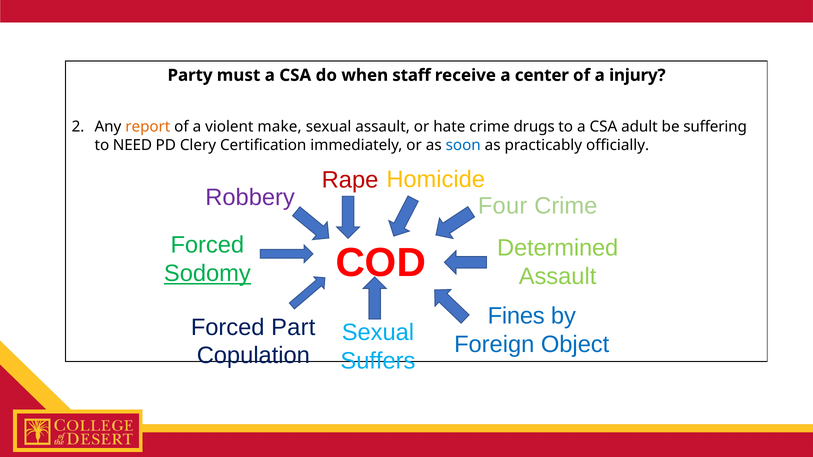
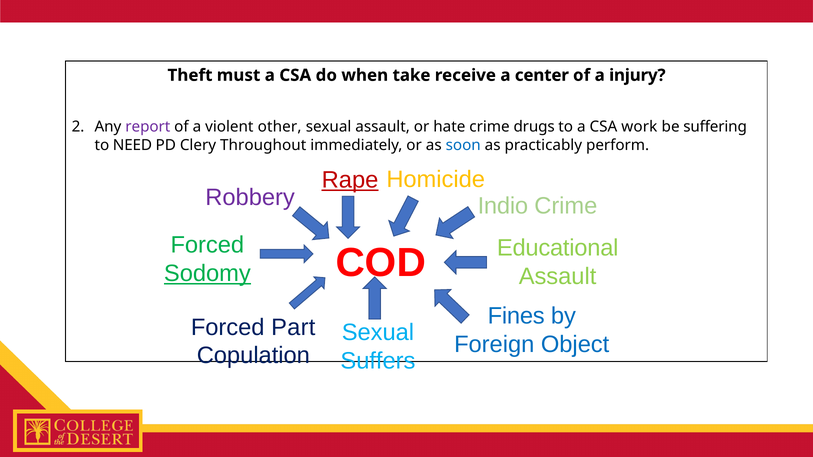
Party: Party -> Theft (190, 75)
staff: staff -> take (412, 75)
report colour: orange -> purple (148, 127)
make: make -> other (280, 127)
adult: adult -> work (639, 127)
Certification: Certification -> Throughout (263, 145)
officially: officially -> perform (618, 145)
Rape underline: none -> present (350, 180)
Four: Four -> Indio (503, 206)
Determined: Determined -> Educational (558, 248)
